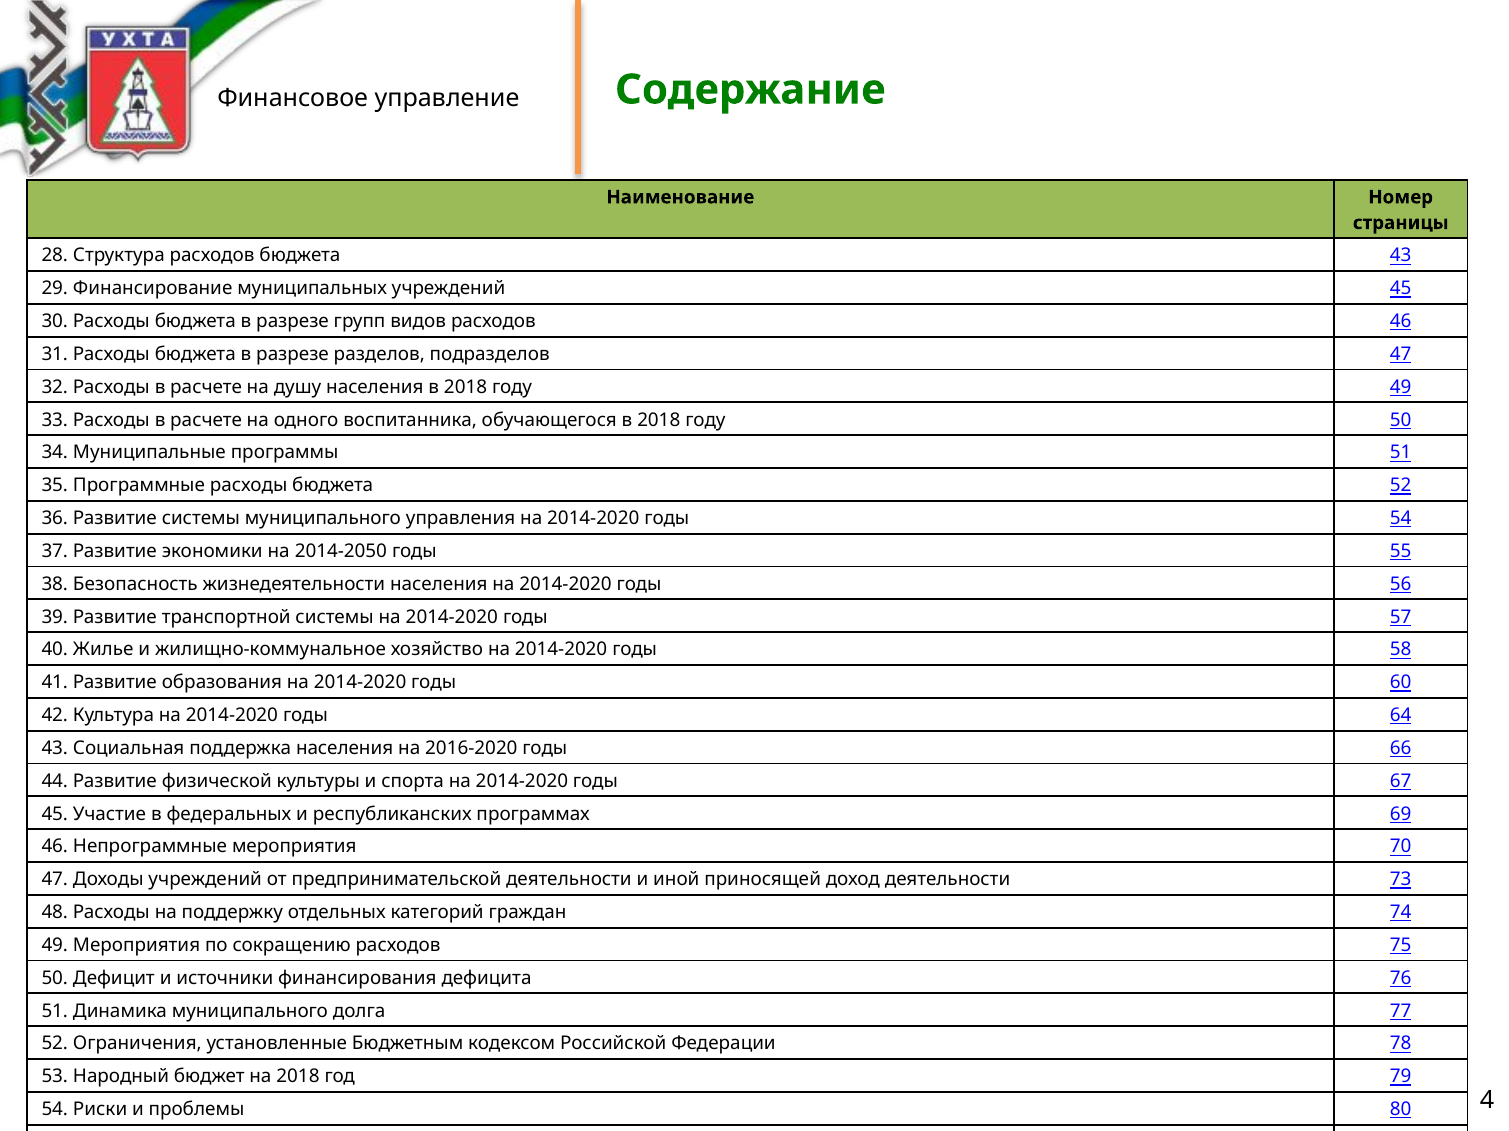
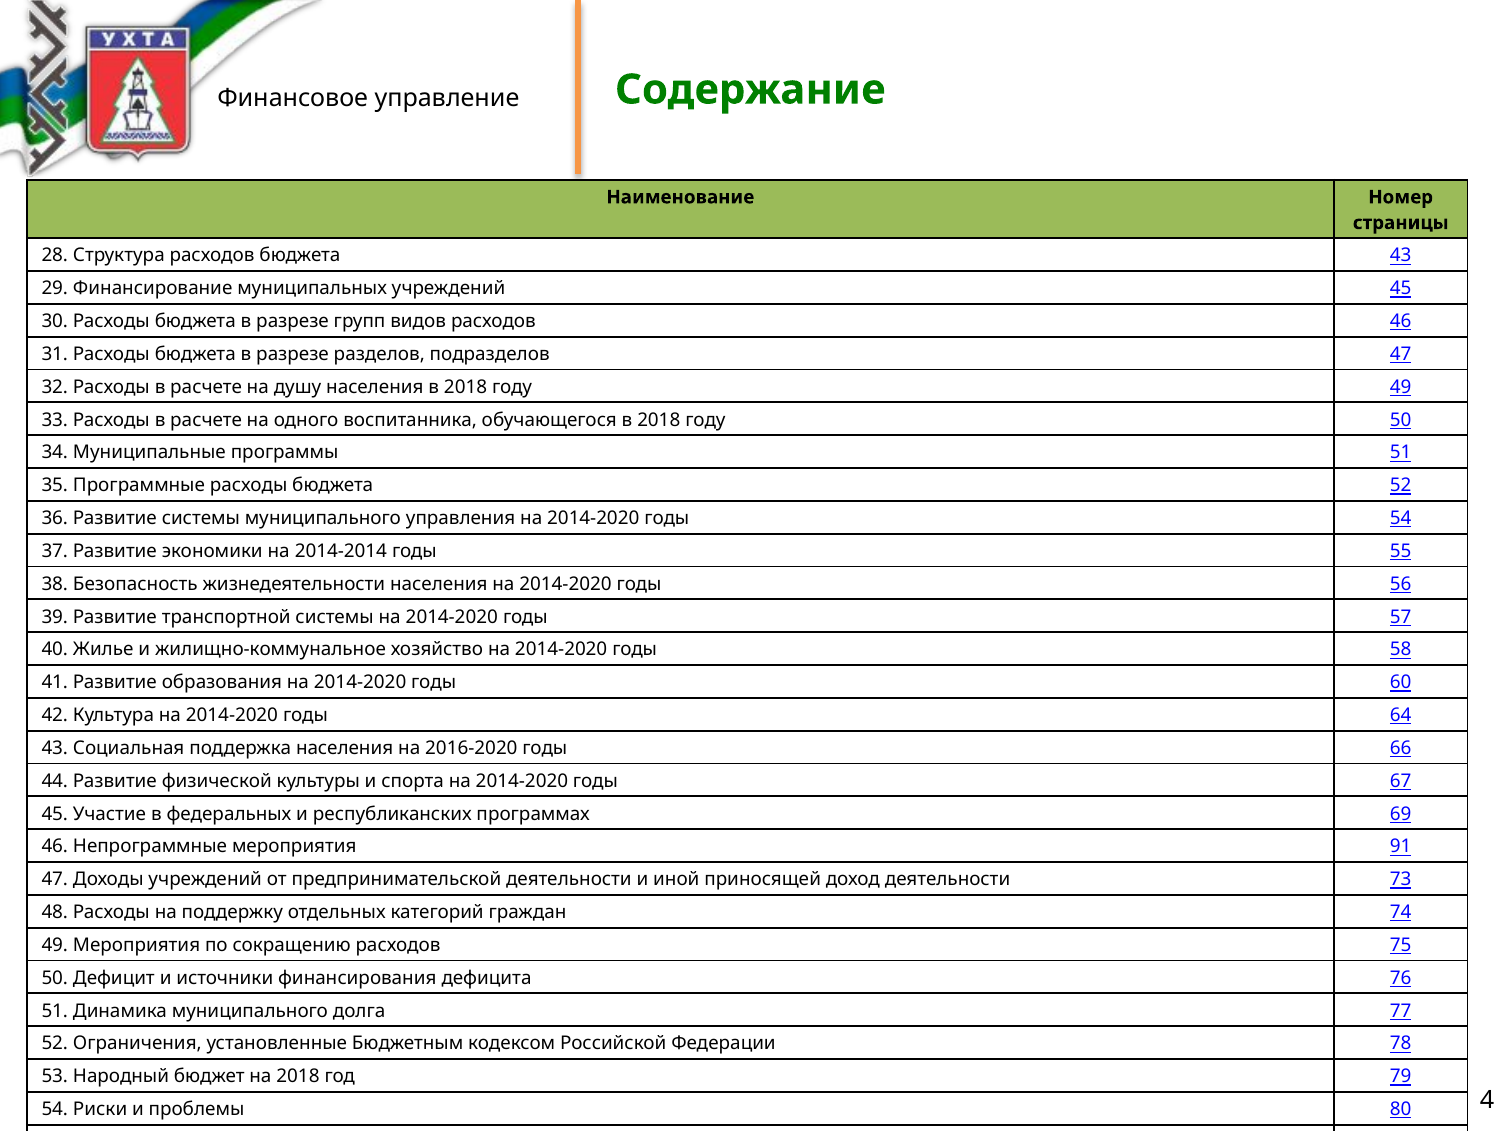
2014-2050: 2014-2050 -> 2014-2014 (341, 552)
70: 70 -> 91 (1401, 847)
